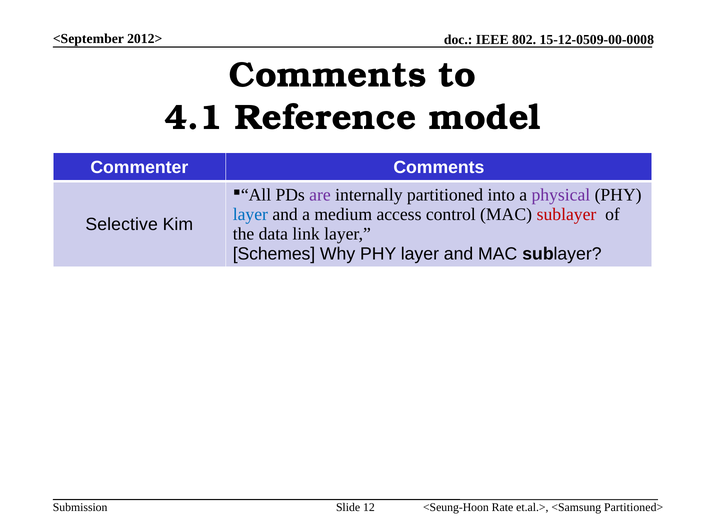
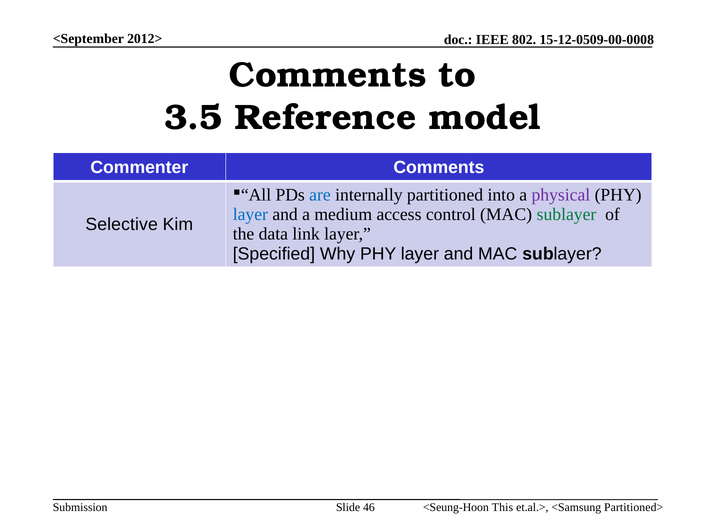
4.1: 4.1 -> 3.5 (193, 118)
are colour: purple -> blue (320, 195)
sublayer colour: red -> green (567, 214)
Schemes: Schemes -> Specified (274, 254)
12: 12 -> 46 (369, 507)
Rate: Rate -> This (502, 507)
